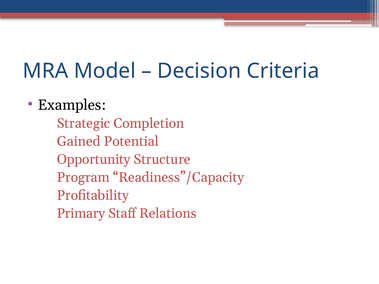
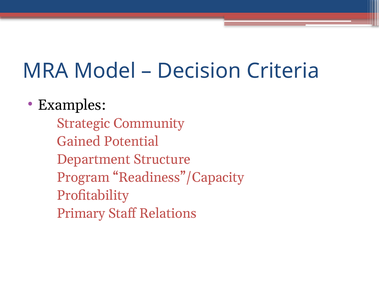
Completion: Completion -> Community (149, 124)
Opportunity: Opportunity -> Department (94, 160)
